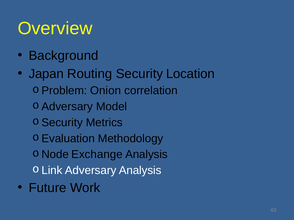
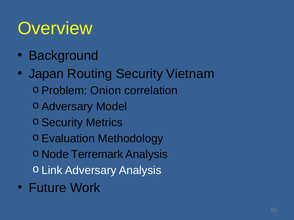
Location: Location -> Vietnam (190, 74)
Exchange: Exchange -> Terremark (97, 155)
